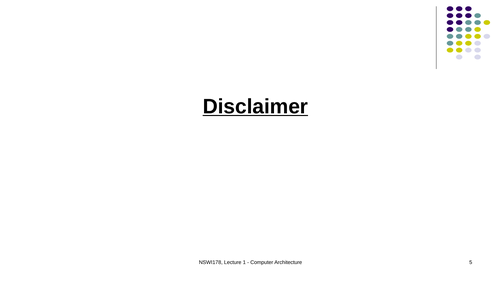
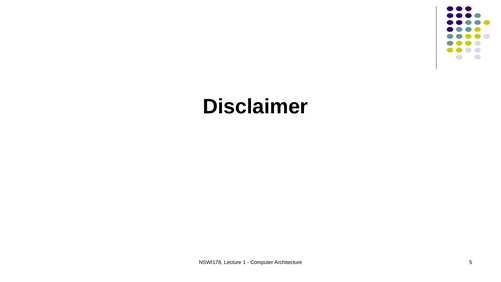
Disclaimer underline: present -> none (255, 106)
